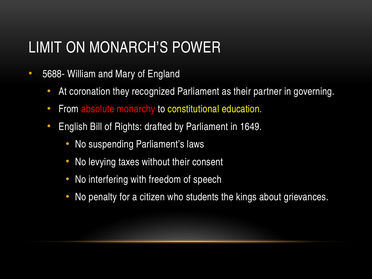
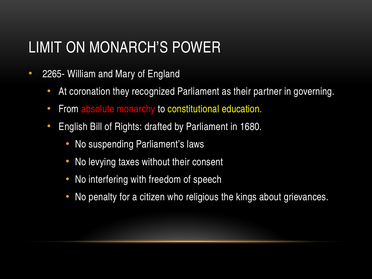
5688-: 5688- -> 2265- (54, 74)
1649: 1649 -> 1680 (251, 127)
students: students -> religious (202, 197)
